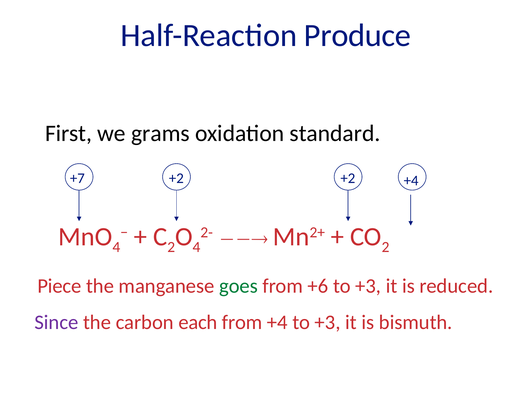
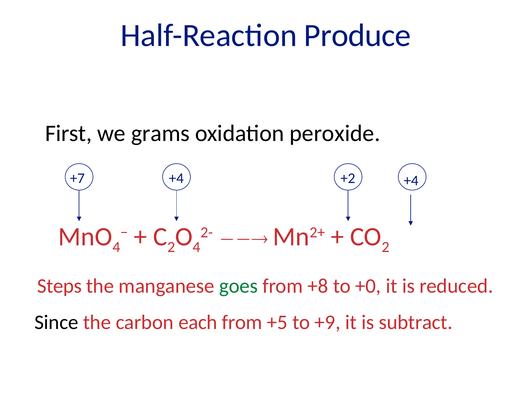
standard: standard -> peroxide (335, 134)
+7 +2: +2 -> +4 (176, 178)
Piece: Piece -> Steps (59, 286)
+6: +6 -> +8 (318, 286)
+3: +3 -> +0 (368, 286)
Since colour: purple -> black (56, 323)
from +4: +4 -> +5 (277, 323)
+3: +3 -> +9 (328, 323)
bismuth: bismuth -> subtract (416, 323)
